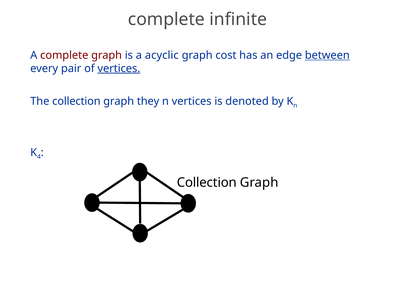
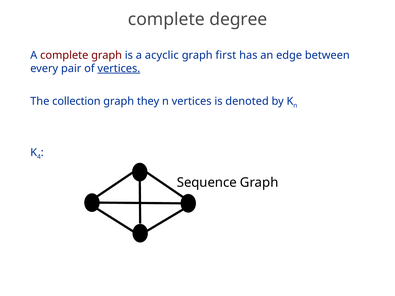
infinite: infinite -> degree (238, 19)
cost: cost -> first (226, 55)
between underline: present -> none (327, 55)
Collection: Collection -> Sequence (207, 183)
